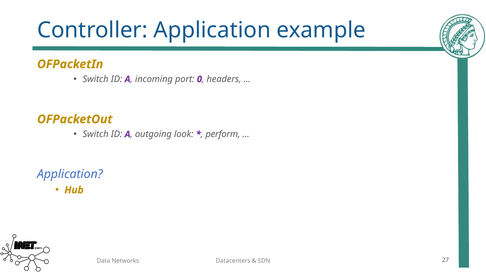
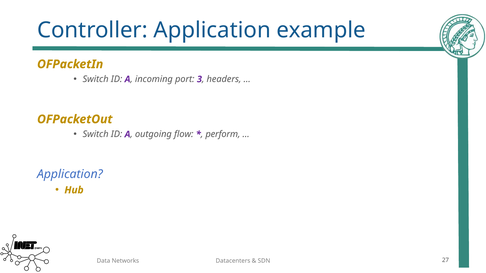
0: 0 -> 3 (199, 79)
look: look -> flow (184, 134)
